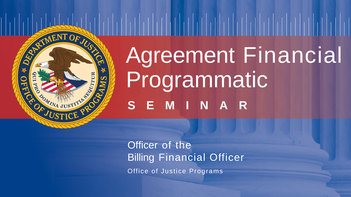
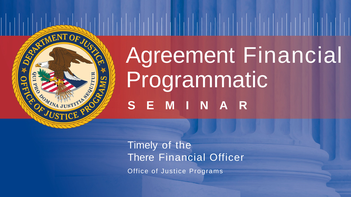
Officer: Officer -> Timely (143, 146)
Billing: Billing -> There (141, 158)
